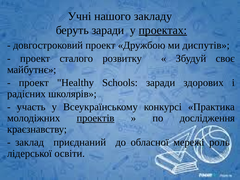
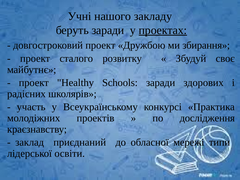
диспутів: диспутів -> збирання (206, 45)
проектів underline: present -> none (96, 118)
роль: роль -> типи (220, 142)
